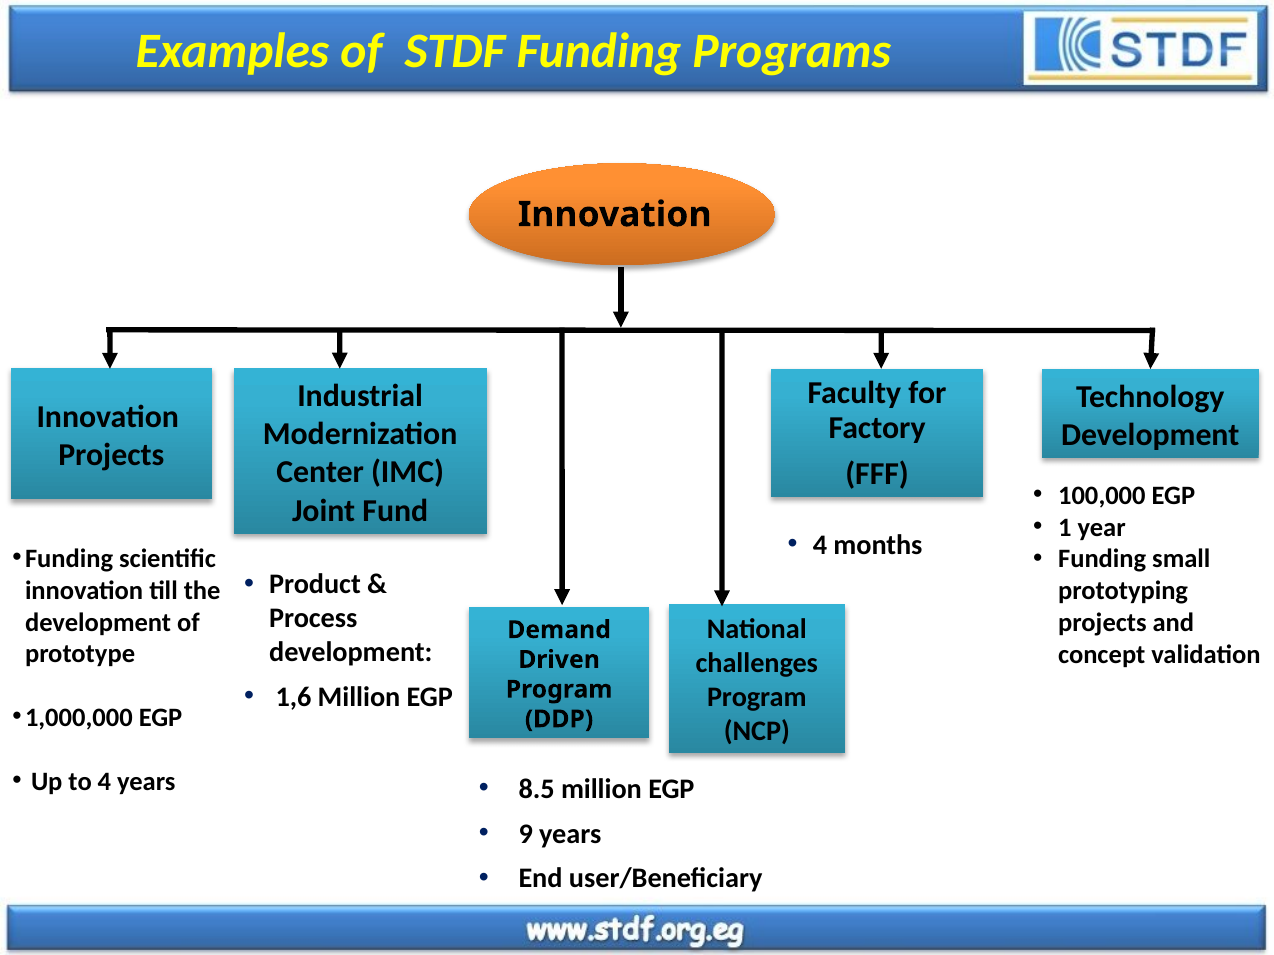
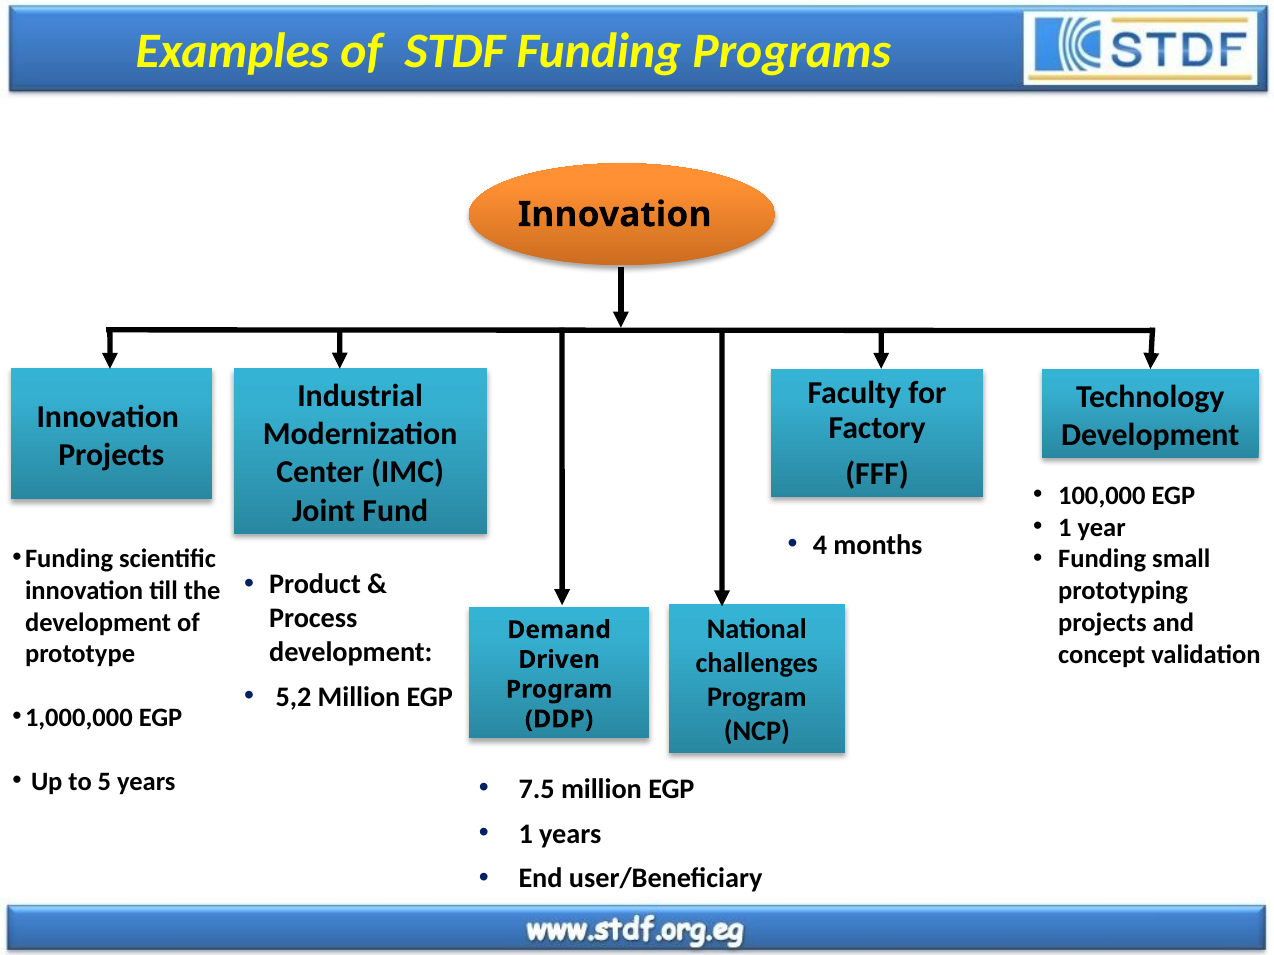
1,6: 1,6 -> 5,2 (293, 697)
to 4: 4 -> 5 (104, 782)
8.5: 8.5 -> 7.5 (537, 790)
9: 9 -> 1 (526, 834)
